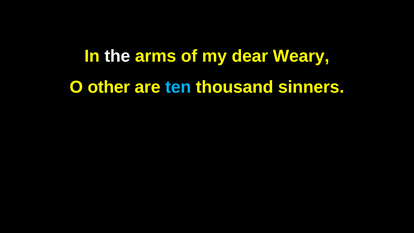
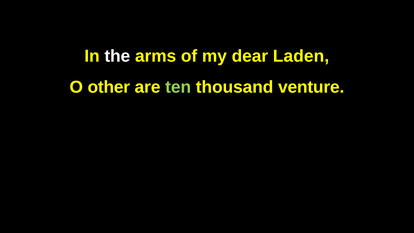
Weary: Weary -> Laden (301, 56)
ten colour: light blue -> light green (178, 87)
sinners: sinners -> venture (311, 87)
